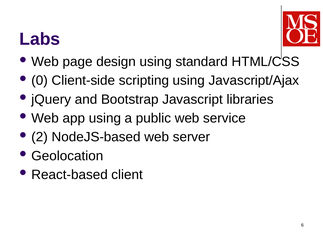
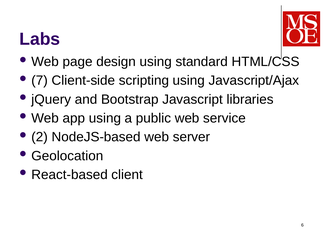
0: 0 -> 7 (40, 81)
